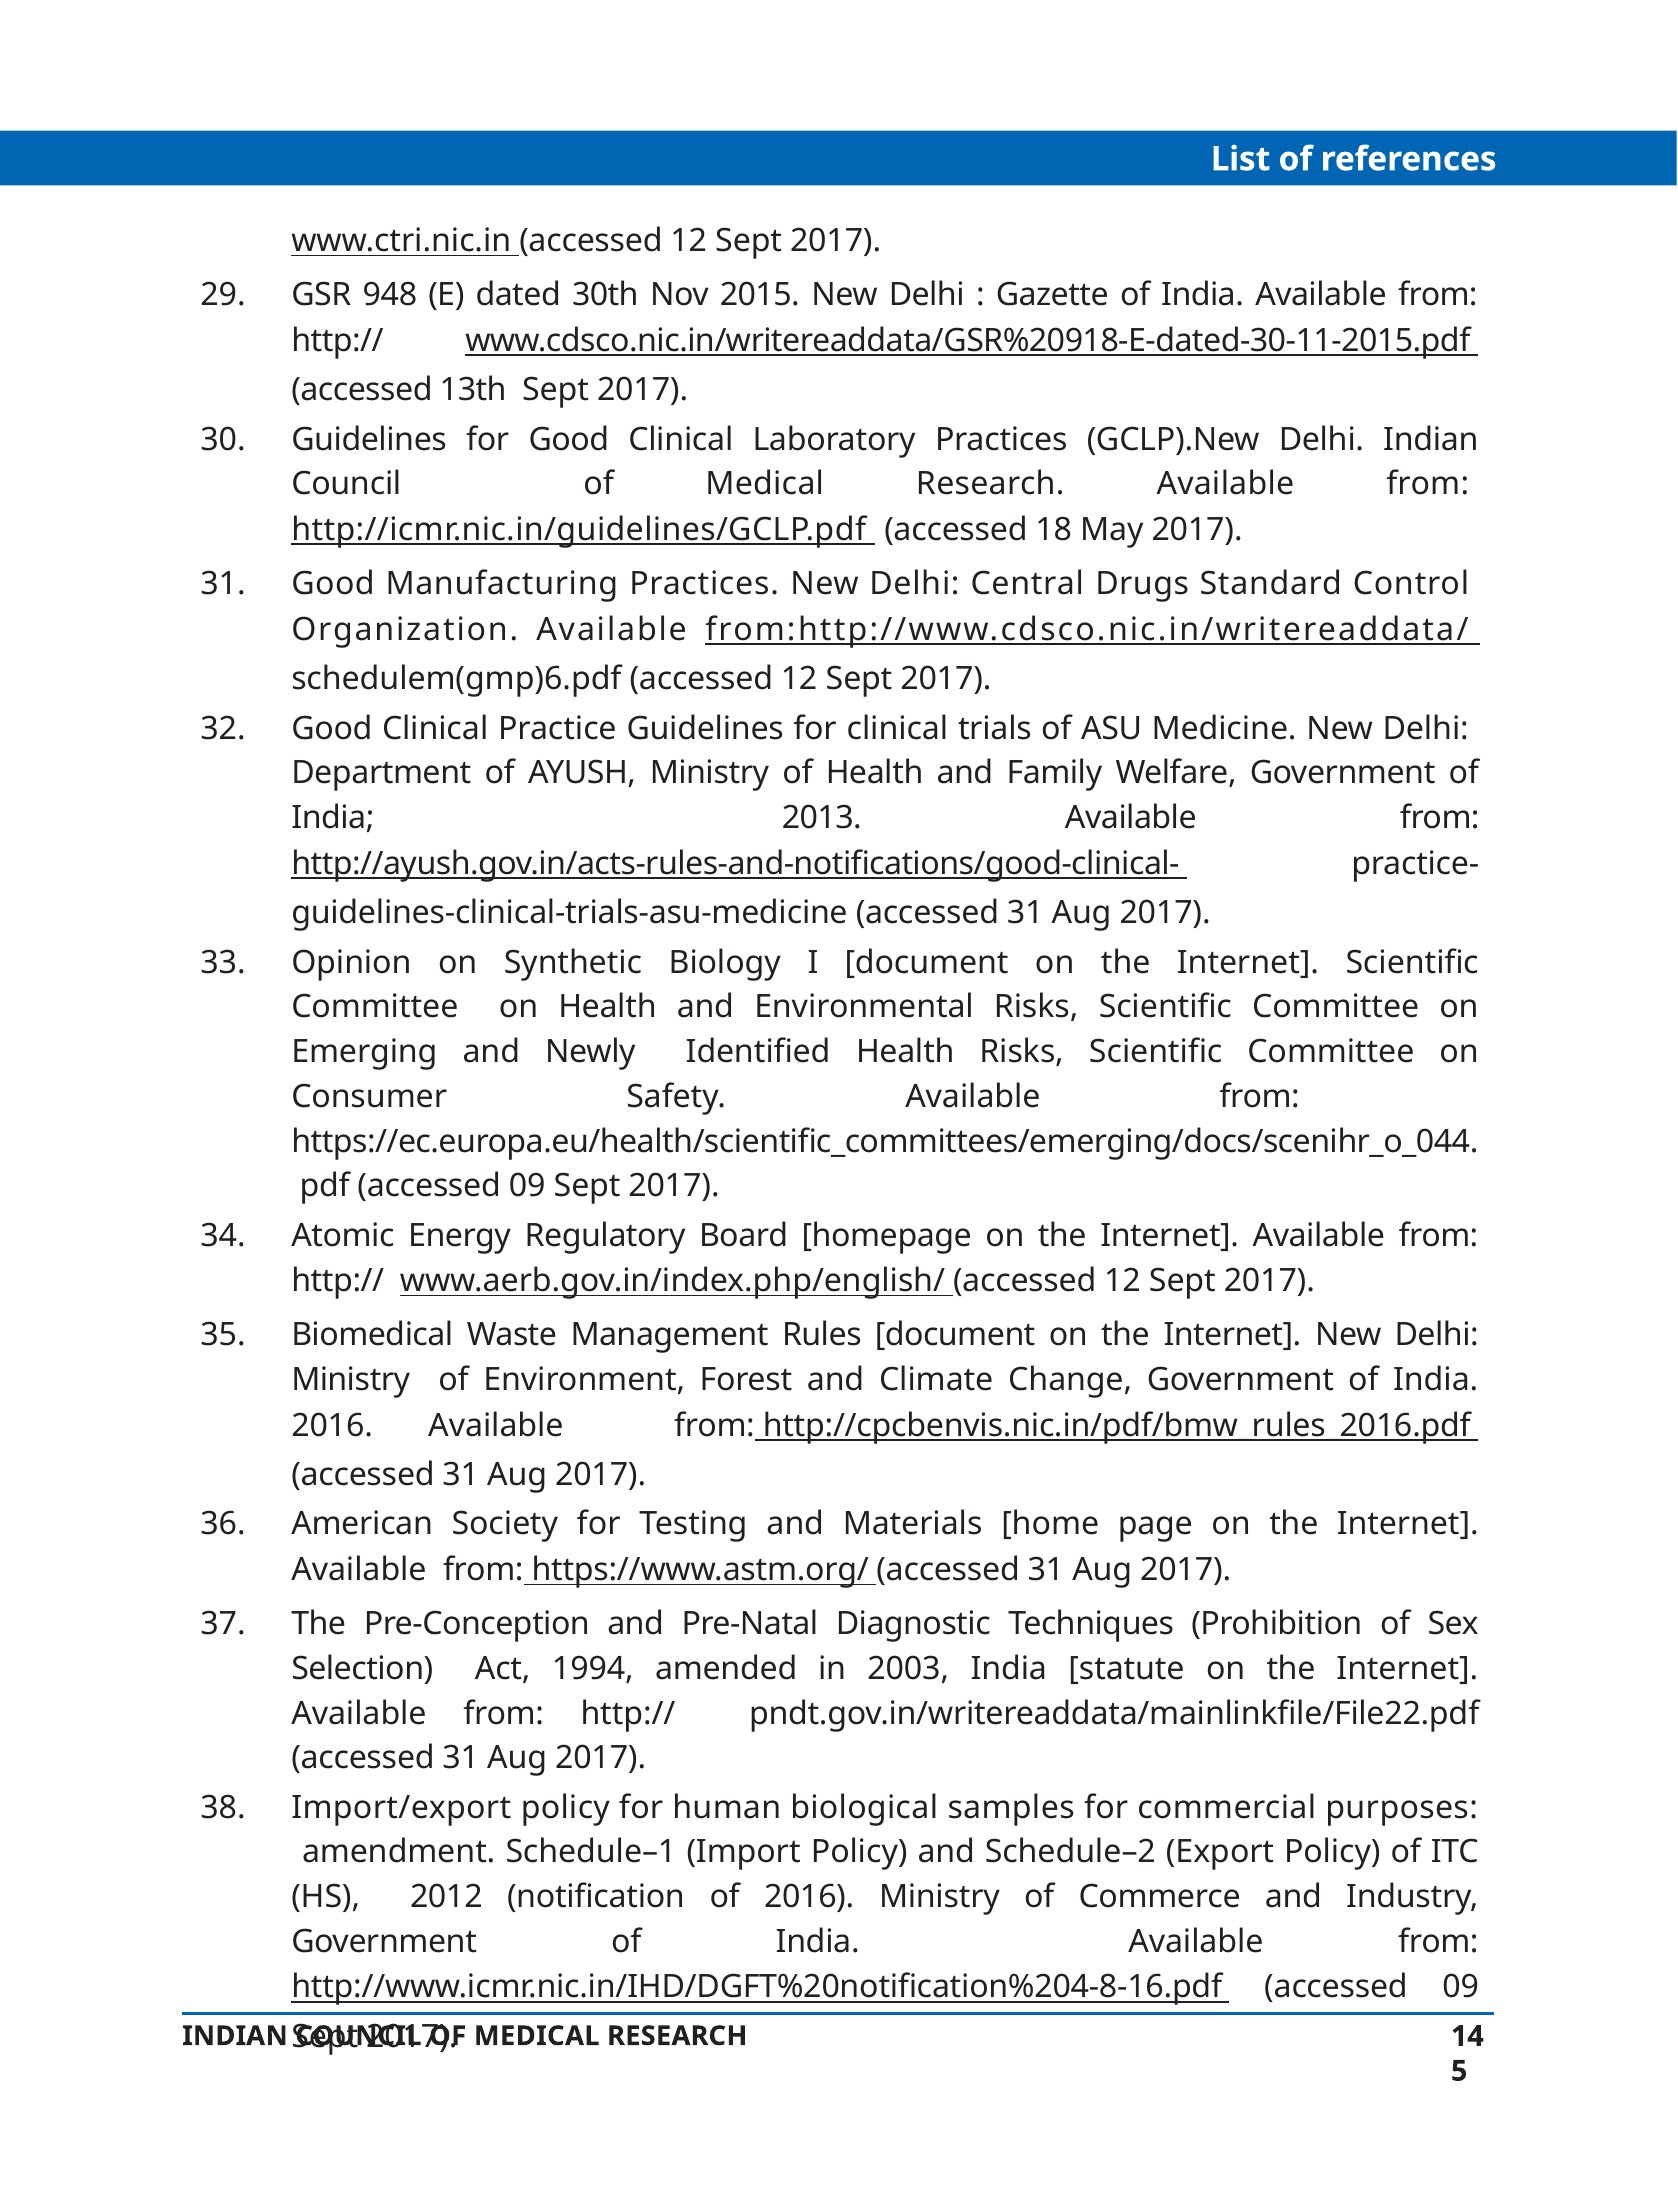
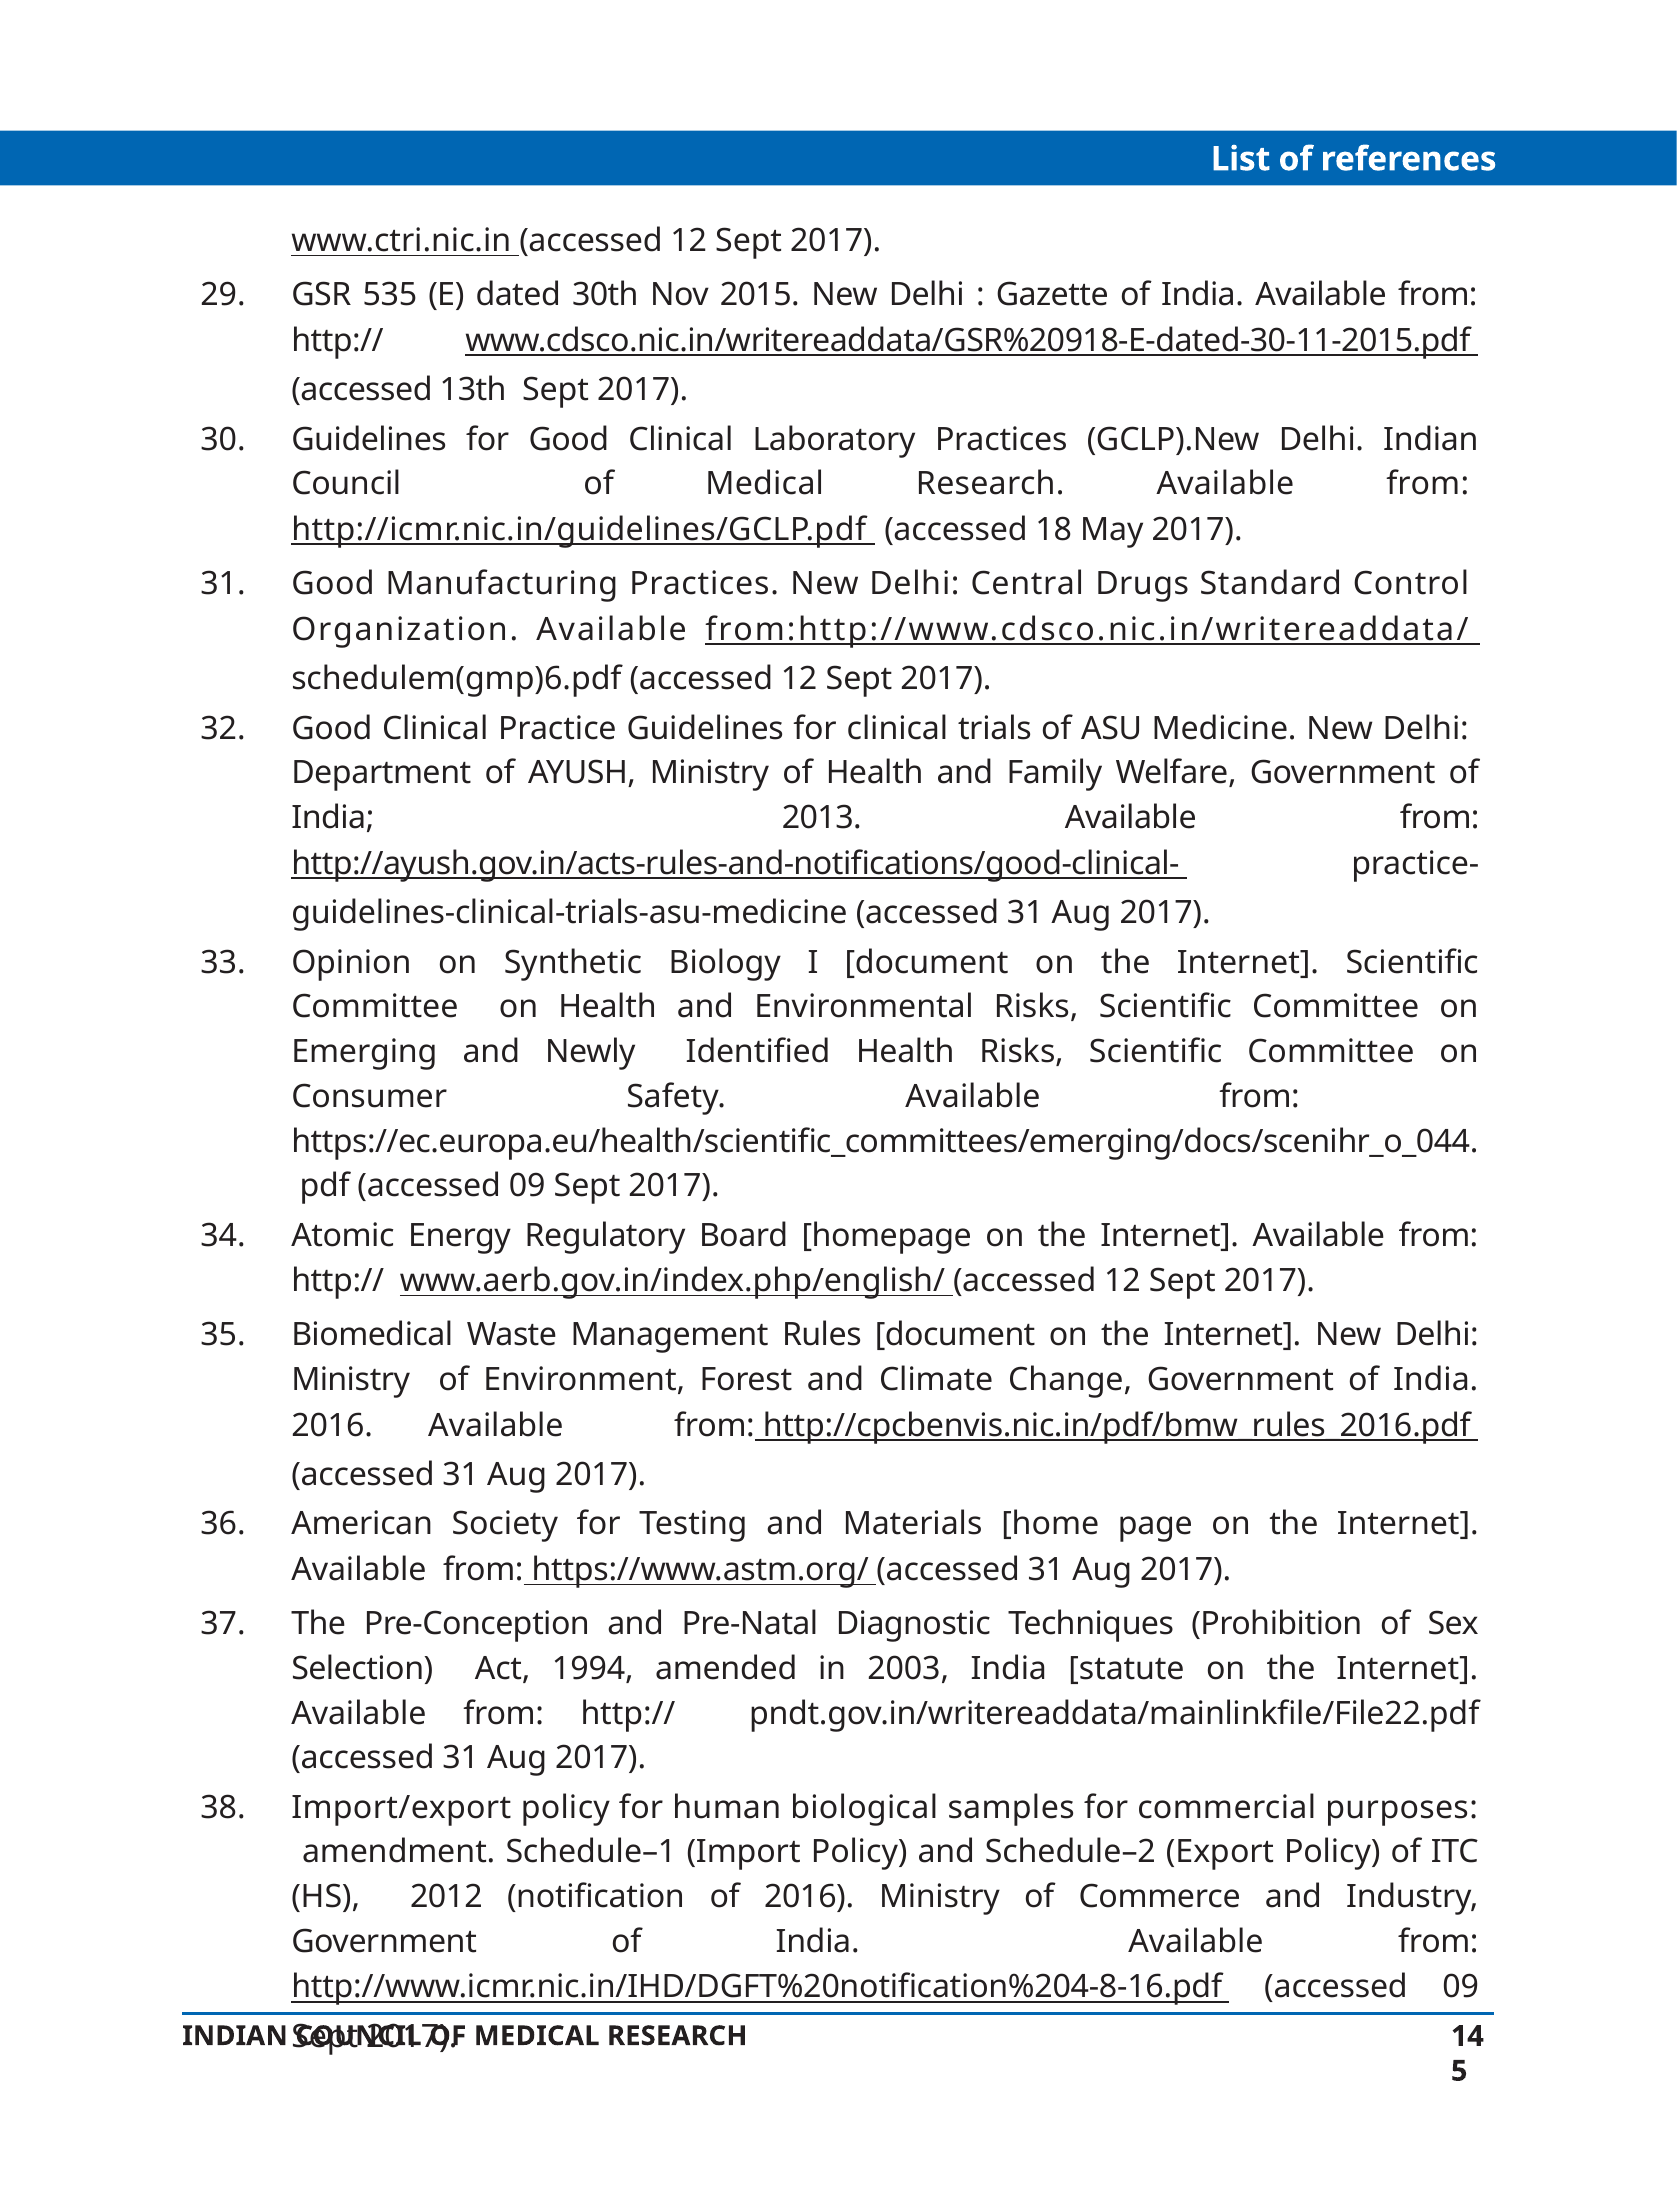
948: 948 -> 535 (390, 295)
